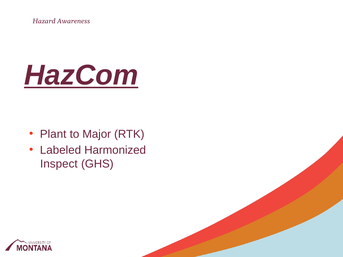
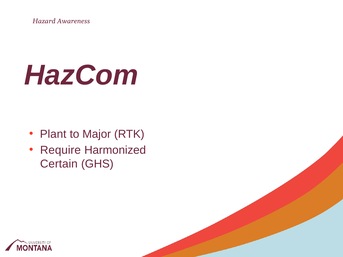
HazCom underline: present -> none (81, 75)
Labeled: Labeled -> Require (60, 150)
Inspect: Inspect -> Certain (59, 164)
